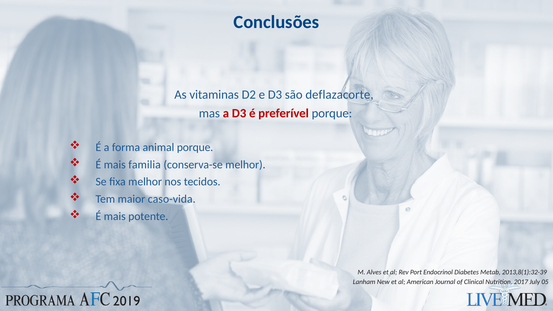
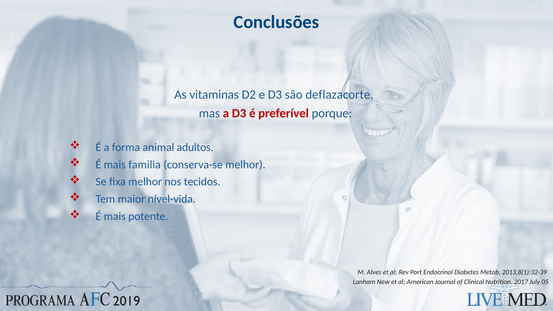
animal porque: porque -> adultos (195, 147)
caso-vida: caso-vida -> nível-vida (172, 199)
